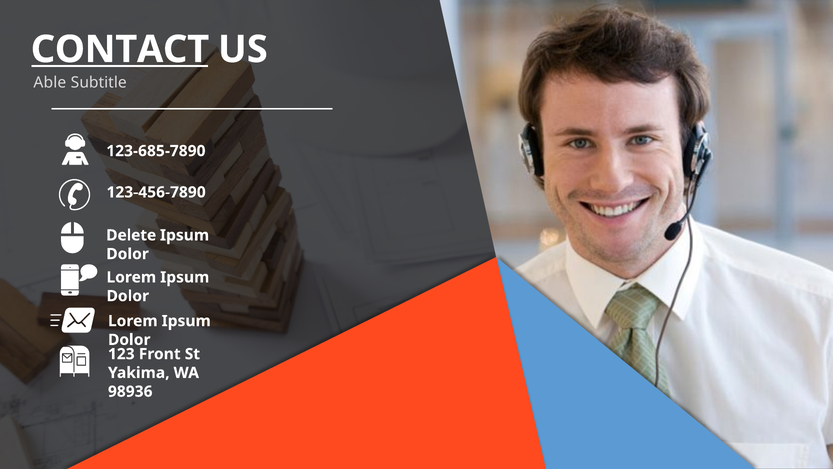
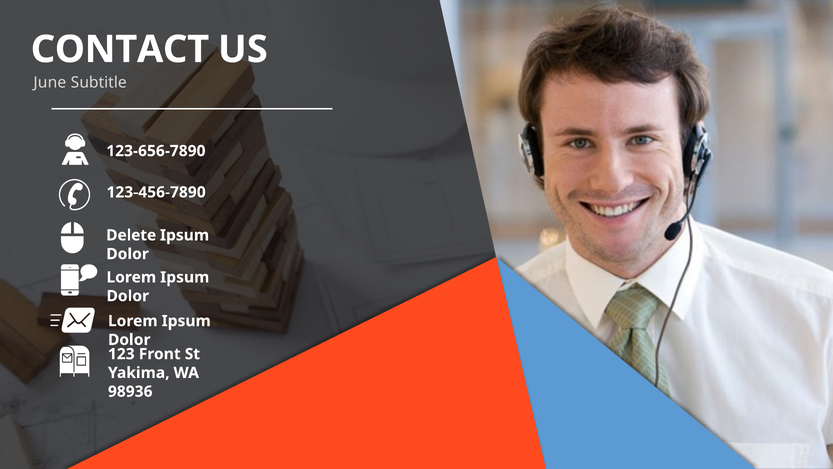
CONTACT underline: present -> none (120, 49)
Able: Able -> June (50, 83)
123-685-7890: 123-685-7890 -> 123-656-7890 (156, 151)
